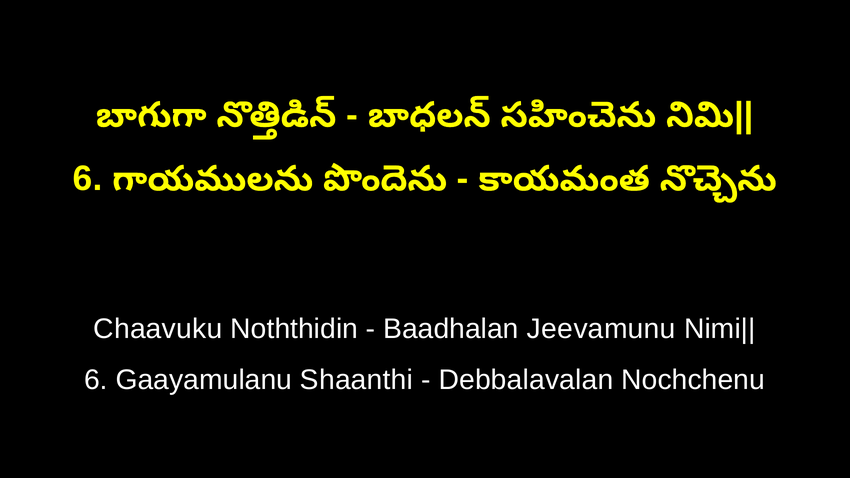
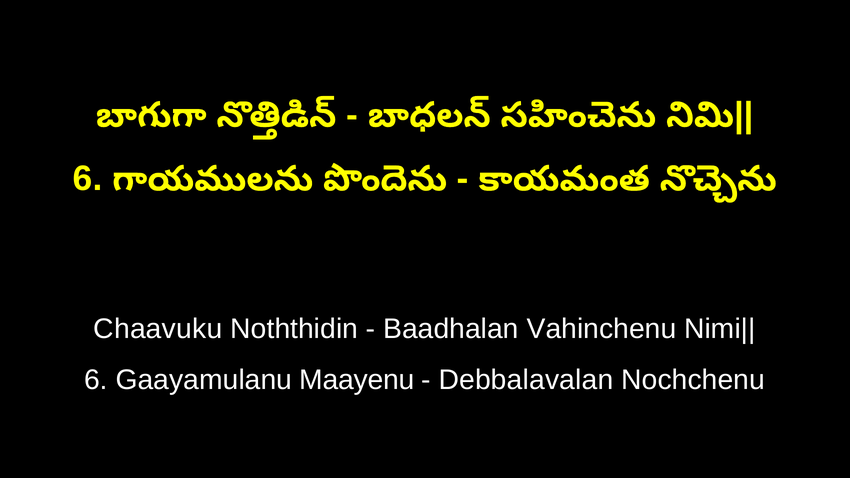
Jeevamunu: Jeevamunu -> Vahinchenu (602, 329)
Shaanthi: Shaanthi -> Maayenu (357, 380)
